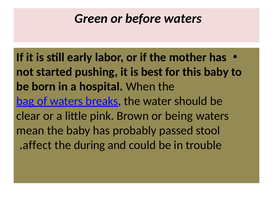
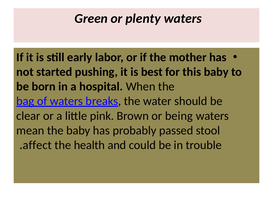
before: before -> plenty (143, 18)
during: during -> health (89, 145)
